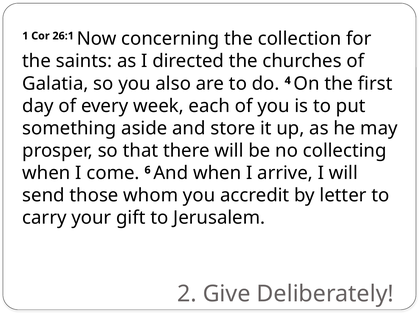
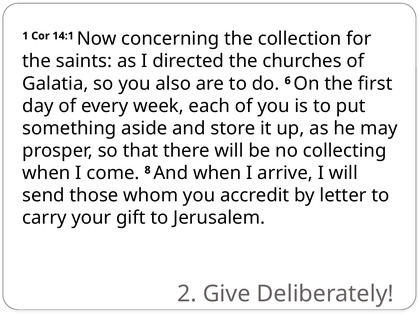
26:1: 26:1 -> 14:1 (63, 36)
4: 4 -> 6 (288, 81)
6: 6 -> 8 (148, 170)
